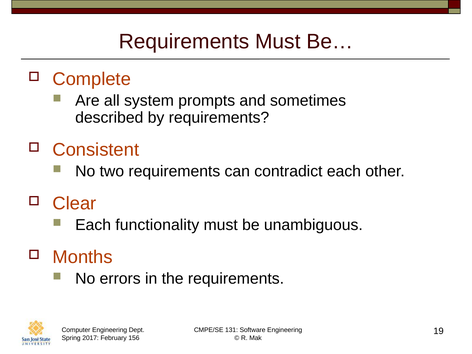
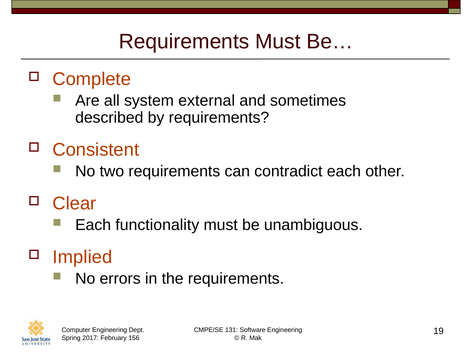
prompts: prompts -> external (207, 101)
Months: Months -> Implied (83, 257)
